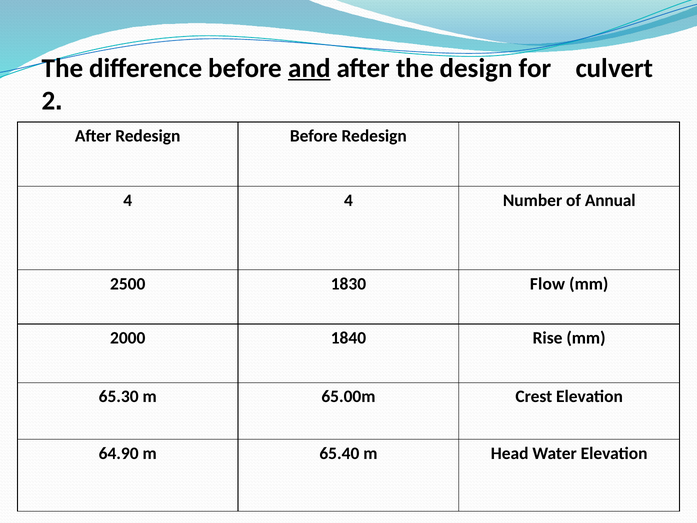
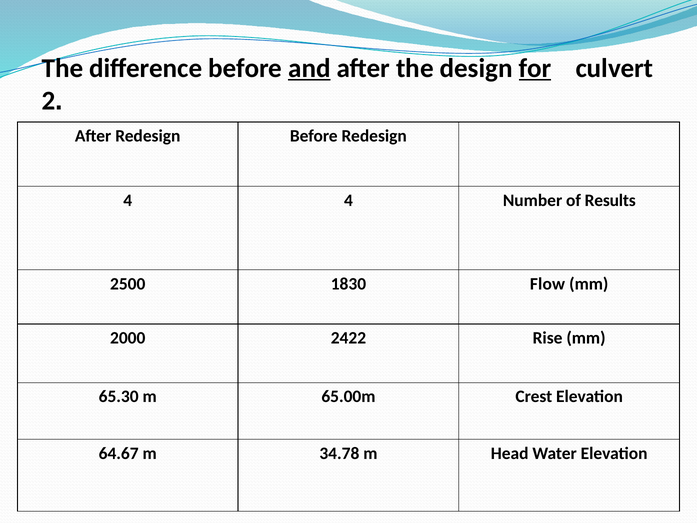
for underline: none -> present (535, 68)
Annual: Annual -> Results (610, 200)
1840: 1840 -> 2422 (348, 338)
64.90: 64.90 -> 64.67 (119, 453)
65.40: 65.40 -> 34.78 (339, 453)
